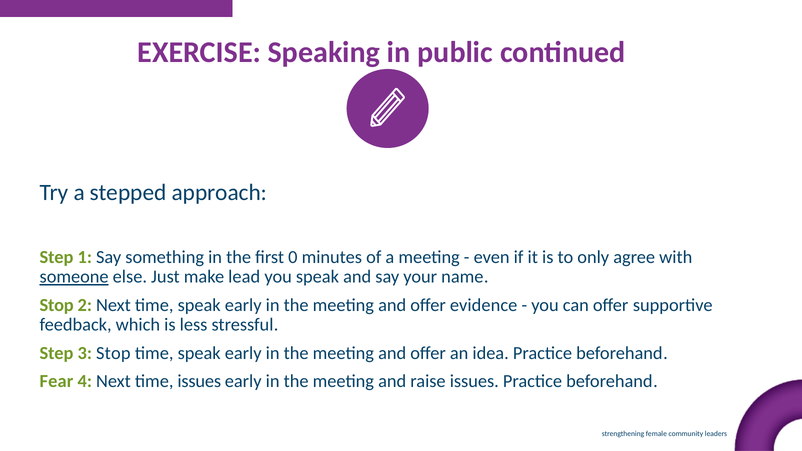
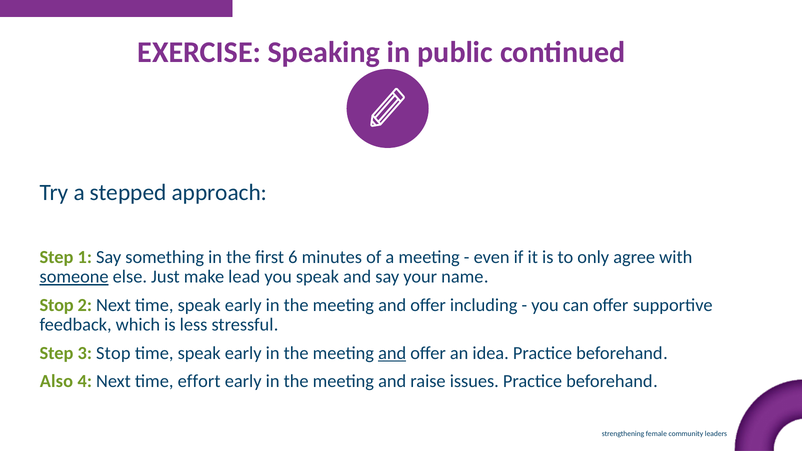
0: 0 -> 6 (293, 257)
evidence: evidence -> including (484, 305)
and underline: none -> present (392, 353)
Fear: Fear -> Also (56, 381)
time issues: issues -> effort (199, 381)
